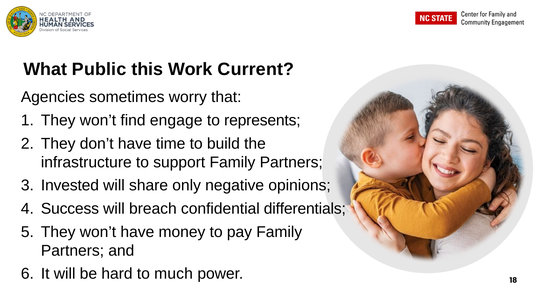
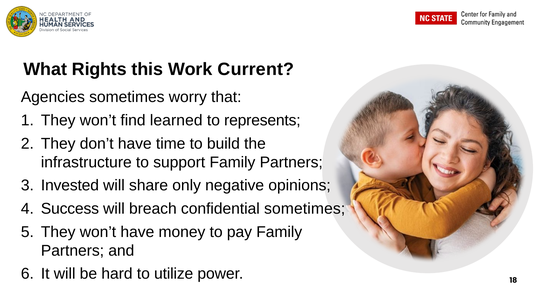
Public: Public -> Rights (99, 69)
engage: engage -> learned (176, 120)
confidential differentials: differentials -> sometimes (305, 209)
much: much -> utilize (174, 274)
